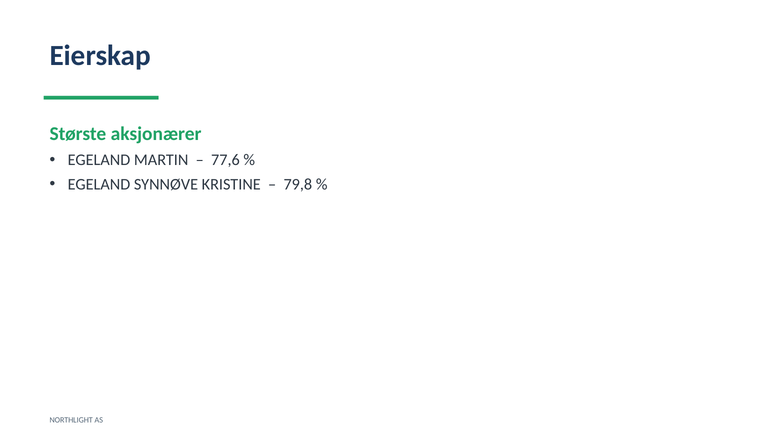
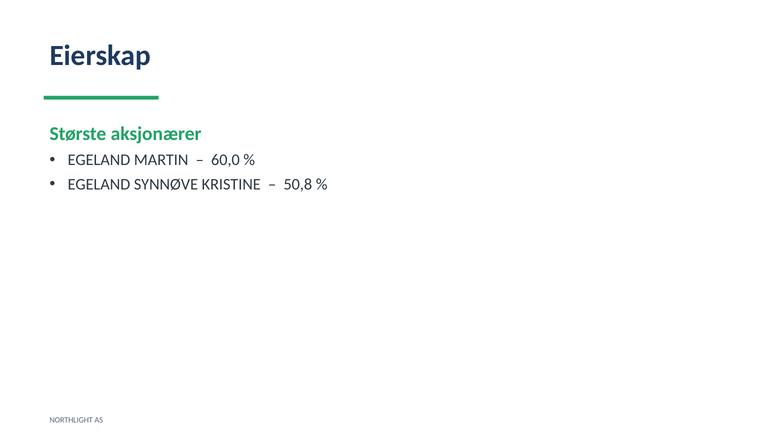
77,6: 77,6 -> 60,0 (225, 160)
79,8: 79,8 -> 50,8 (298, 184)
